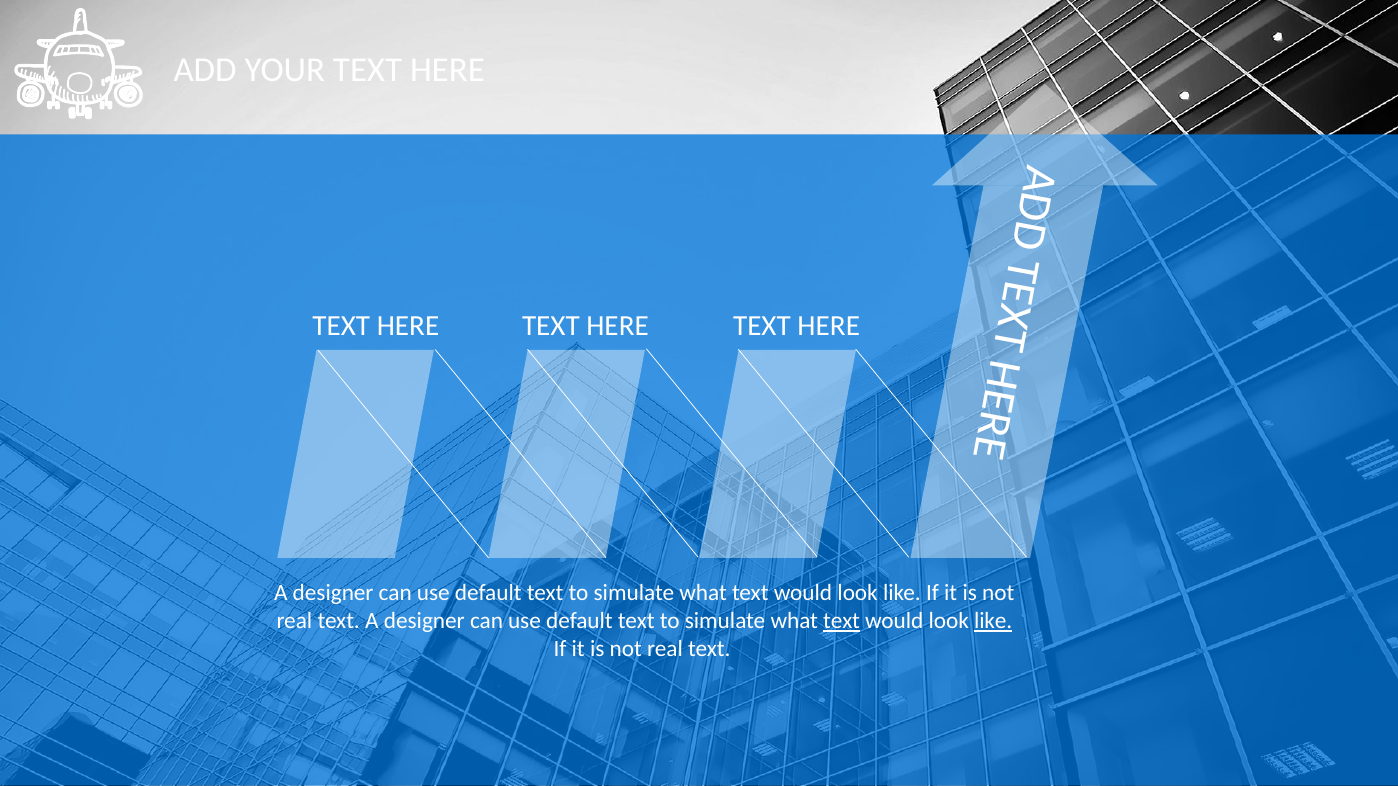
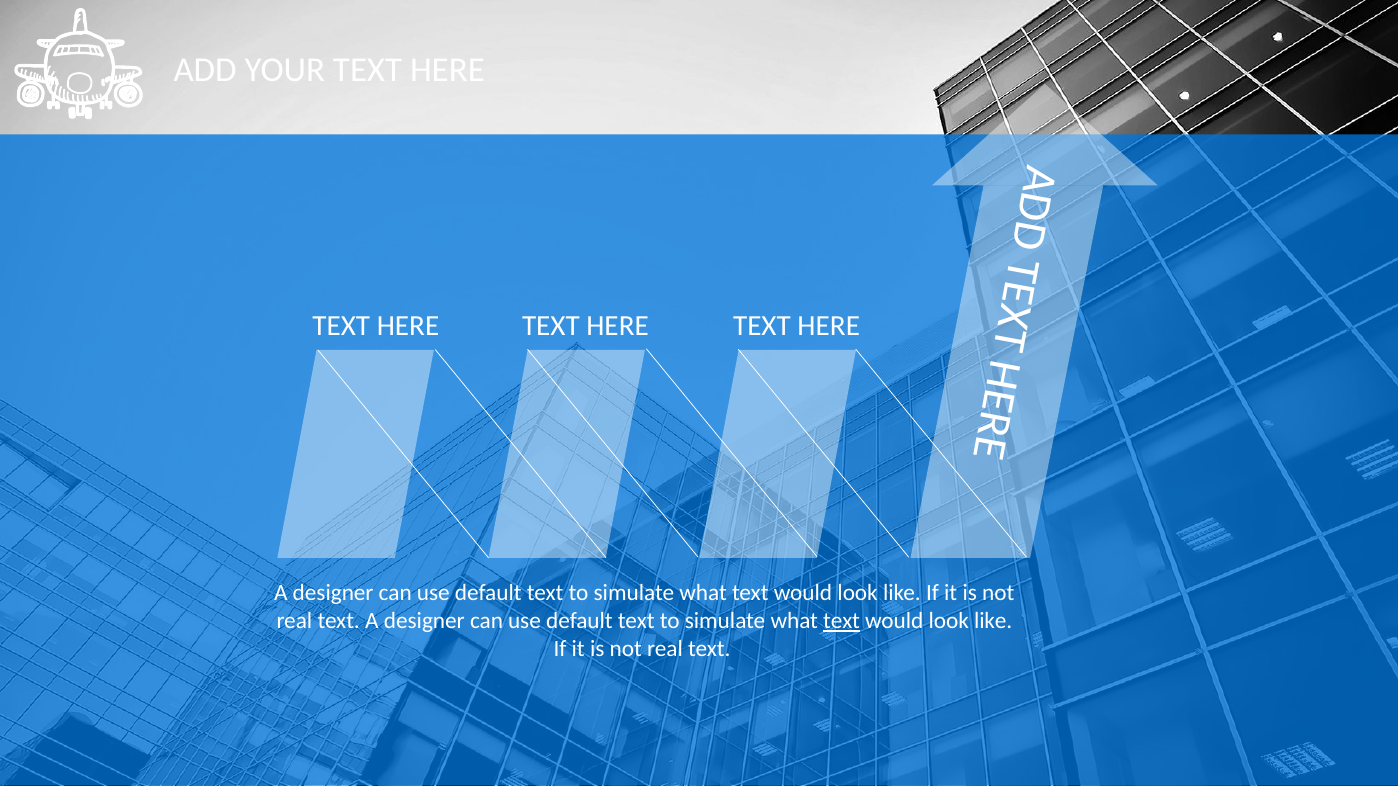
like underline: present -> none (993, 621)
